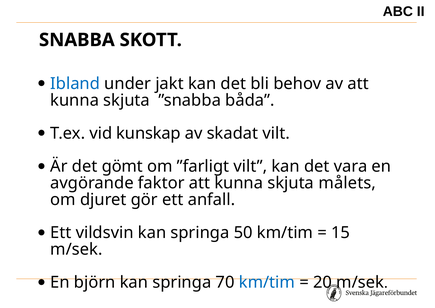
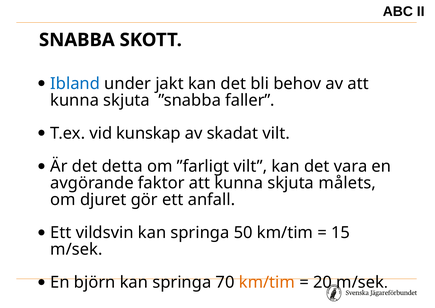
båda: båda -> faller (250, 100)
gömt: gömt -> detta (122, 166)
km/tim colour: blue -> orange (267, 282)
